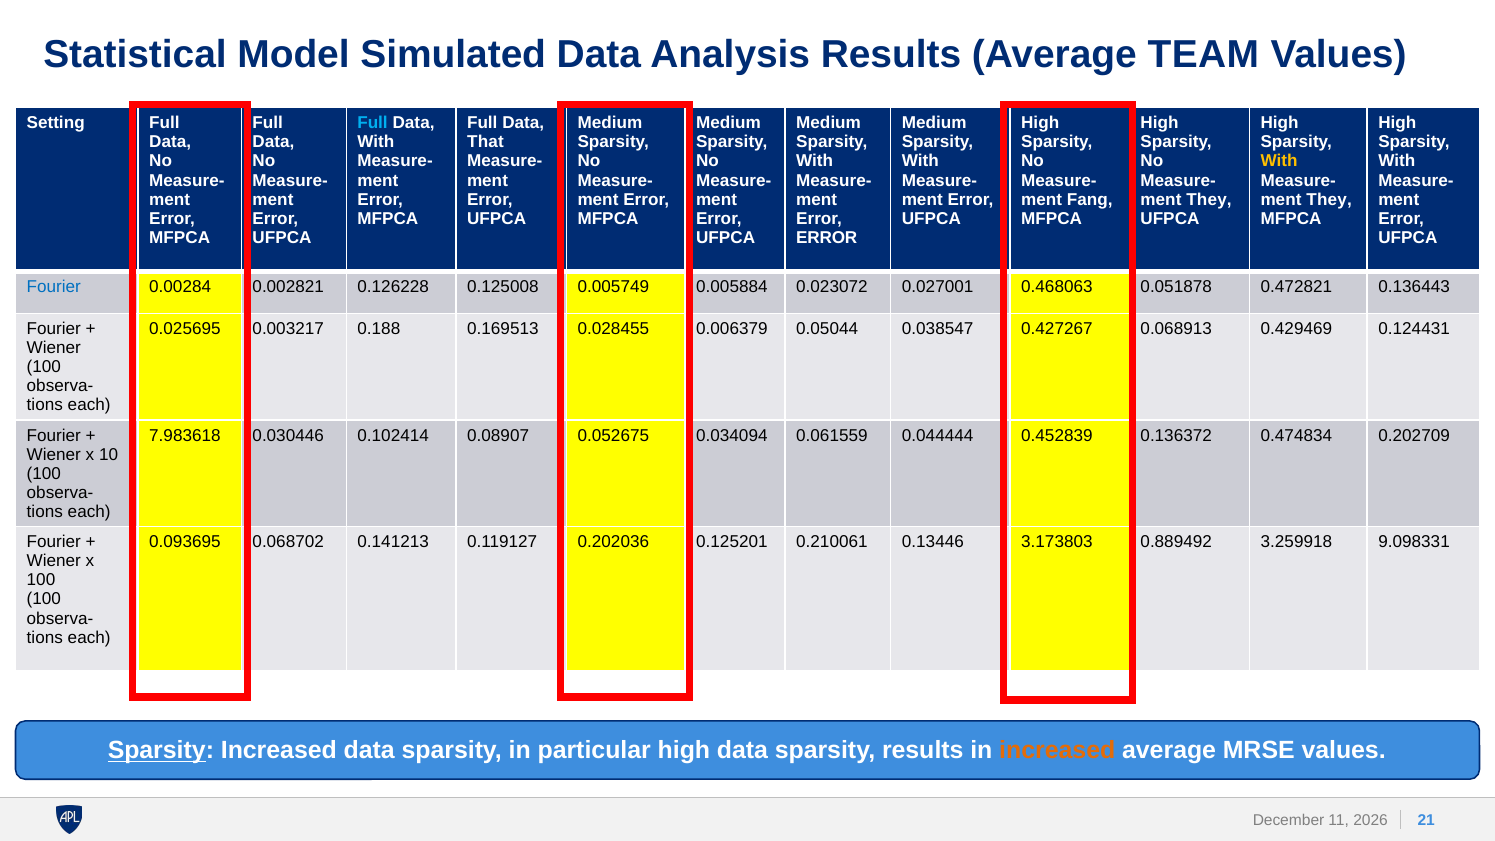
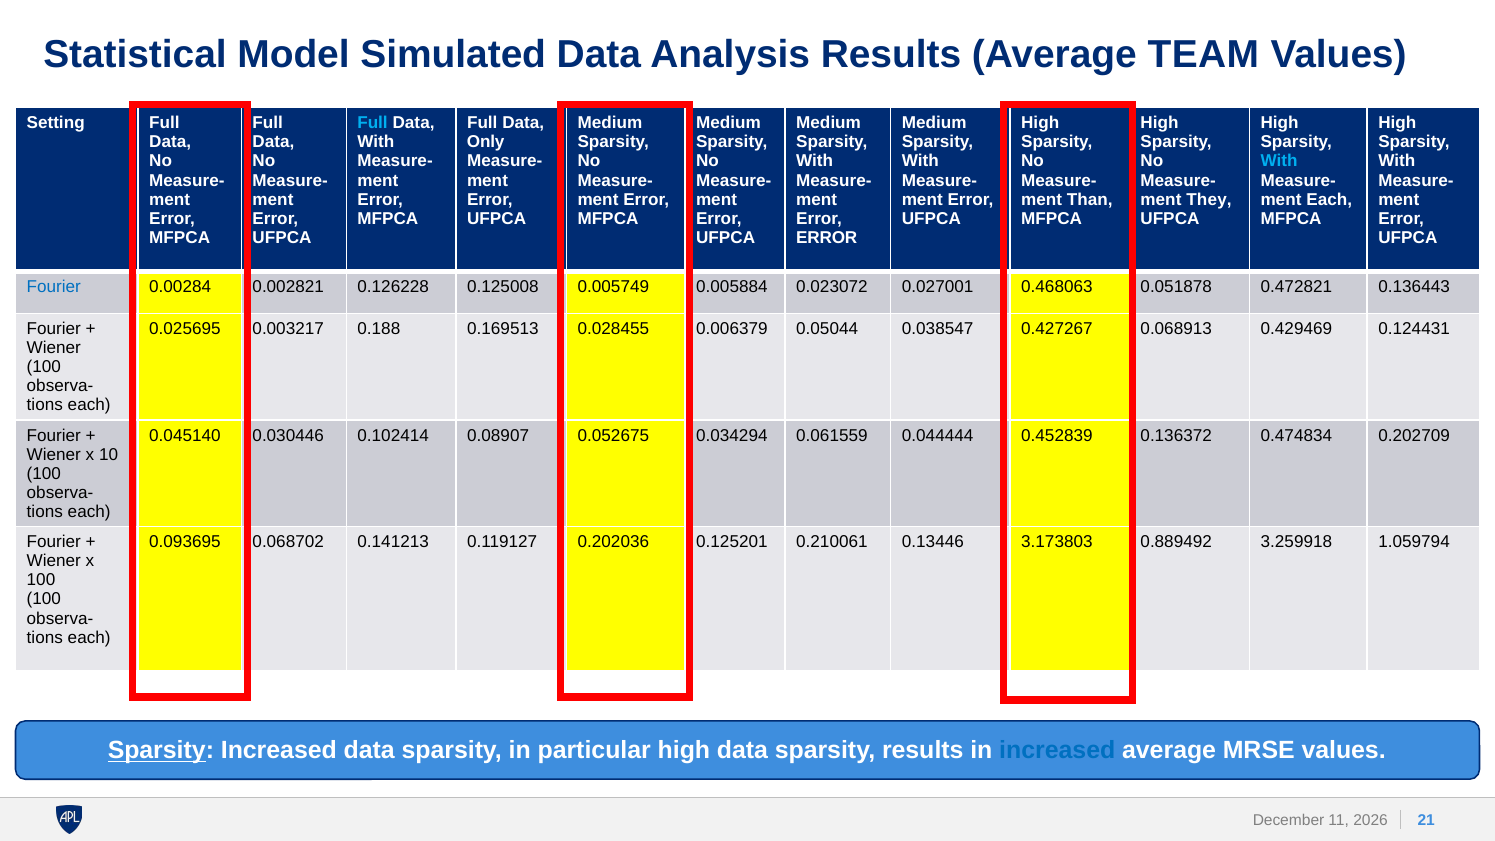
That: That -> Only (486, 142)
With colour: yellow -> light blue (1279, 161)
Fang: Fang -> Than (1090, 199)
They: They -> Each (1329, 199)
7.983618: 7.983618 -> 0.045140 (185, 435)
0.034094: 0.034094 -> 0.034294 (732, 435)
9.098331: 9.098331 -> 1.059794 (1414, 542)
increased colour: orange -> blue (1057, 750)
